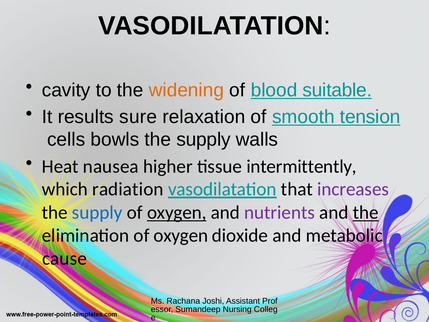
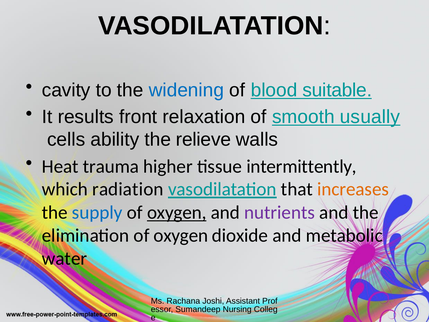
widening colour: orange -> blue (186, 90)
sure: sure -> front (138, 117)
tension: tension -> usually (370, 117)
bowls: bowls -> ability (115, 140)
supply: supply -> relieve (203, 140)
nausea: nausea -> trauma (111, 166)
increases colour: purple -> orange (353, 189)
the underline: present -> none (366, 212)
cause: cause -> water (65, 258)
